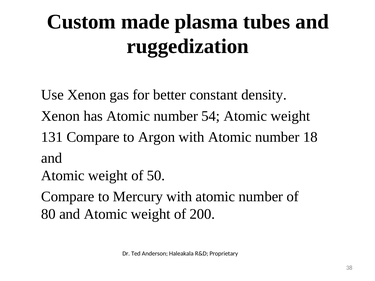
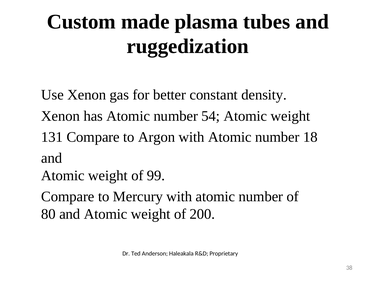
50: 50 -> 99 (156, 176)
